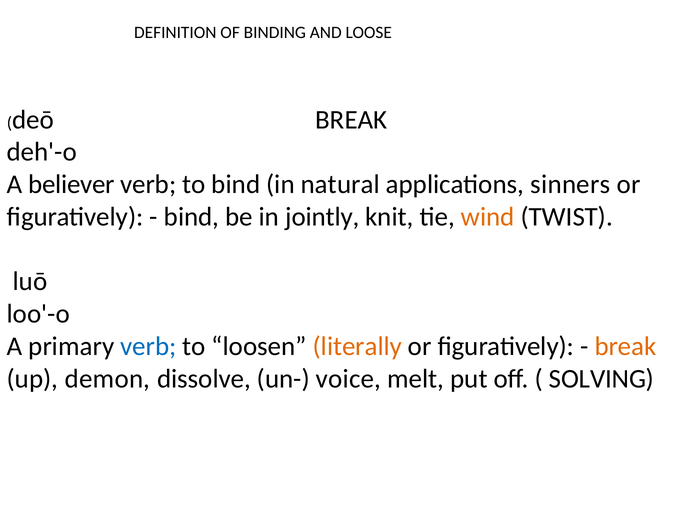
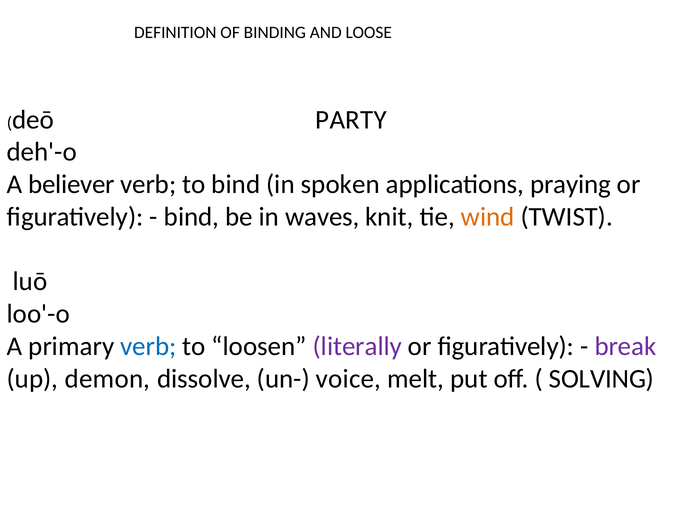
deō BREAK: BREAK -> PARTY (351, 120)
natural: natural -> spoken (340, 185)
sinners: sinners -> praying (571, 185)
jointly: jointly -> waves (322, 217)
literally colour: orange -> purple (357, 347)
break colour: orange -> purple (625, 347)
